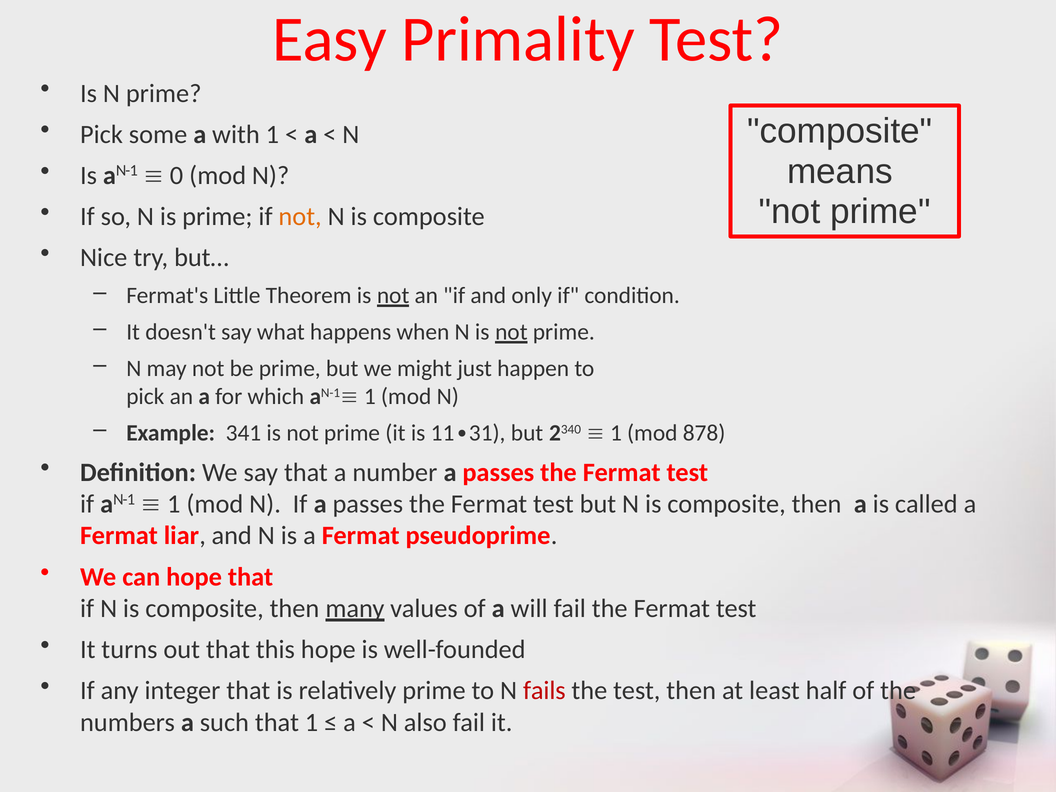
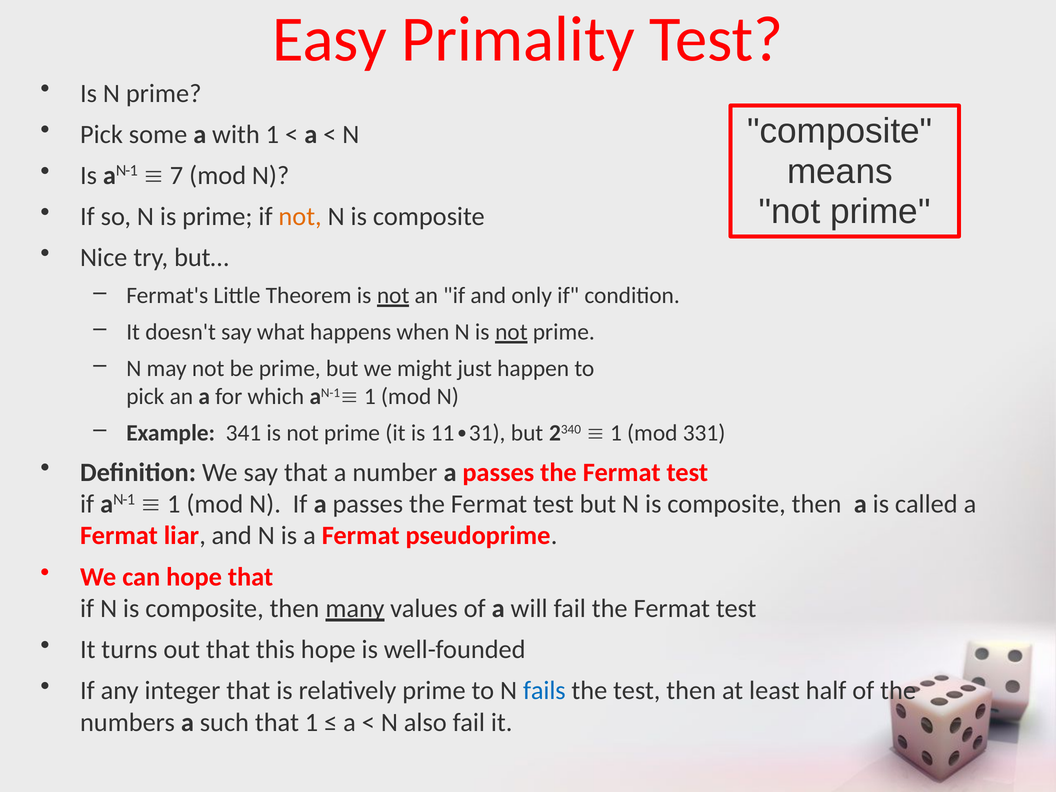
0: 0 -> 7 (177, 176)
878: 878 -> 331 (704, 433)
fails colour: red -> blue (544, 691)
